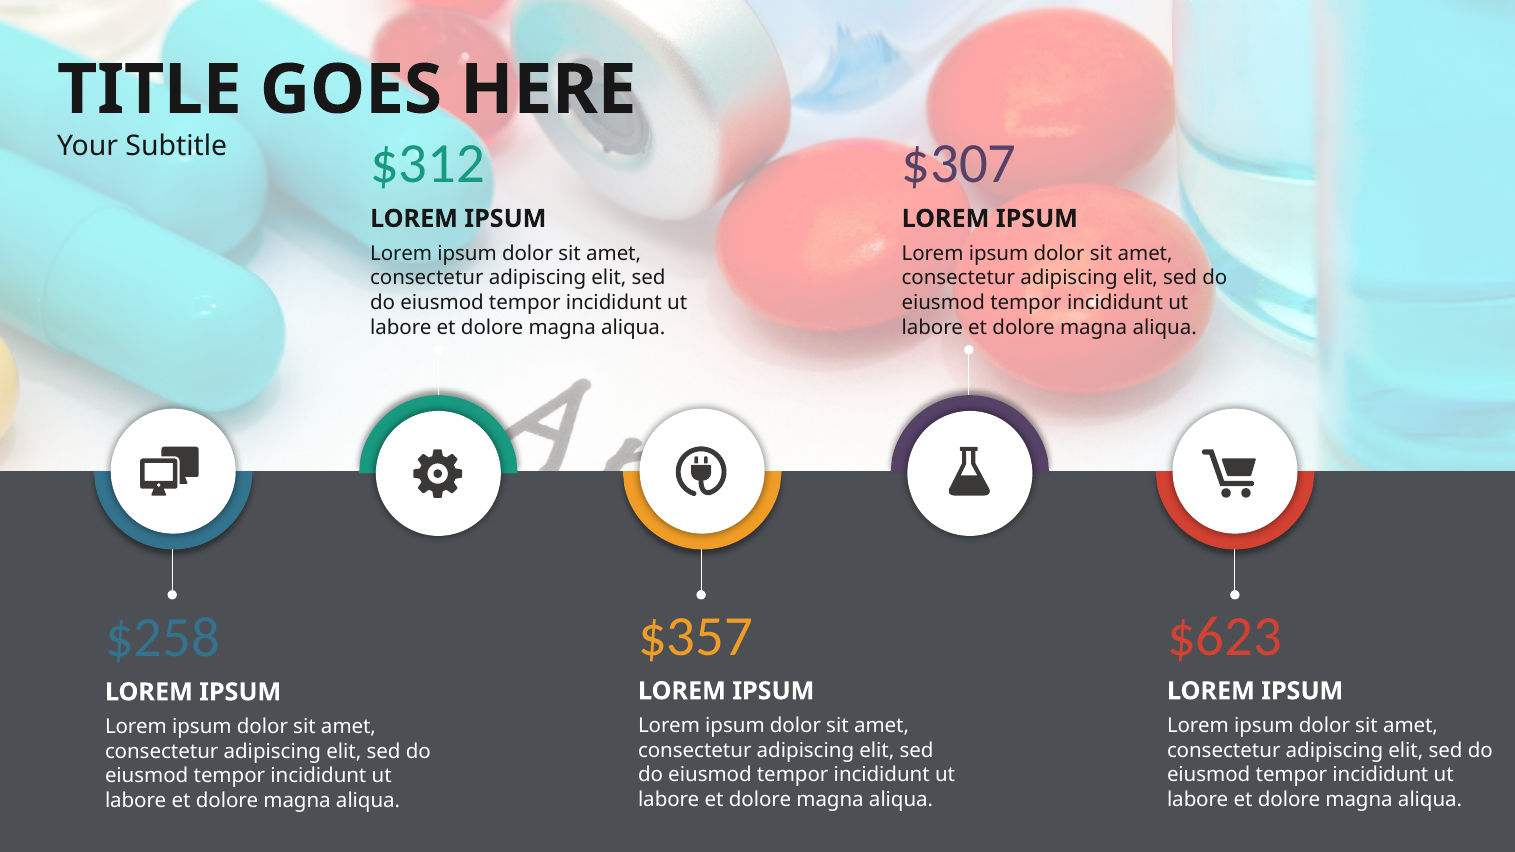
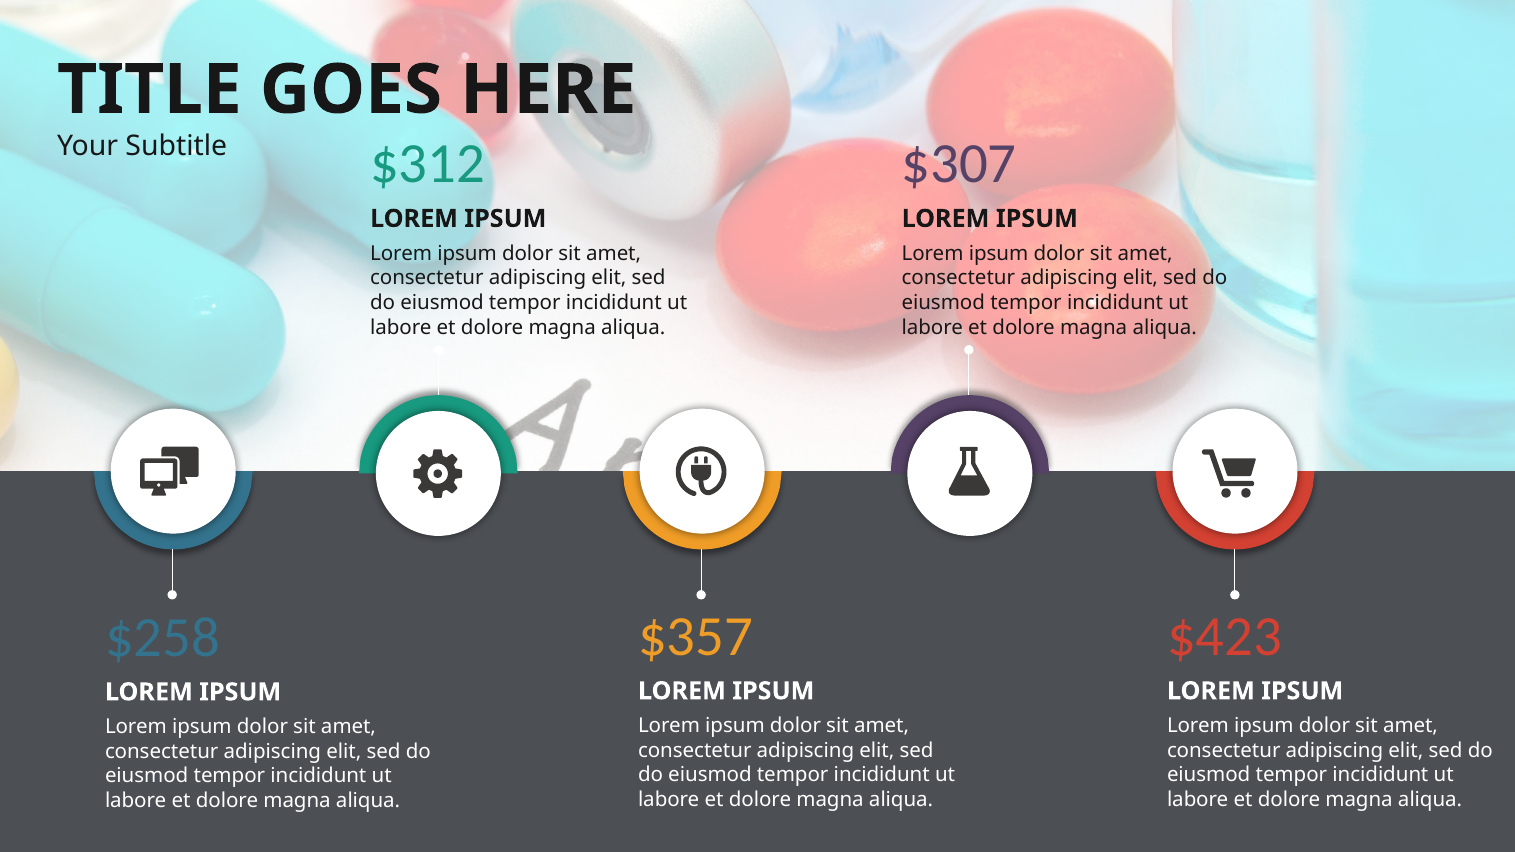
$623: $623 -> $423 (1225, 637)
